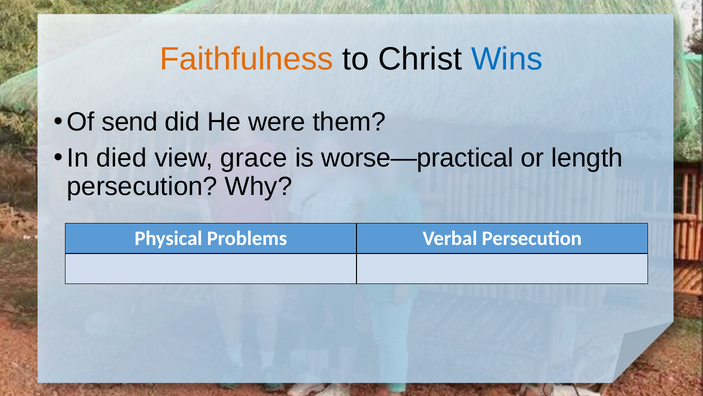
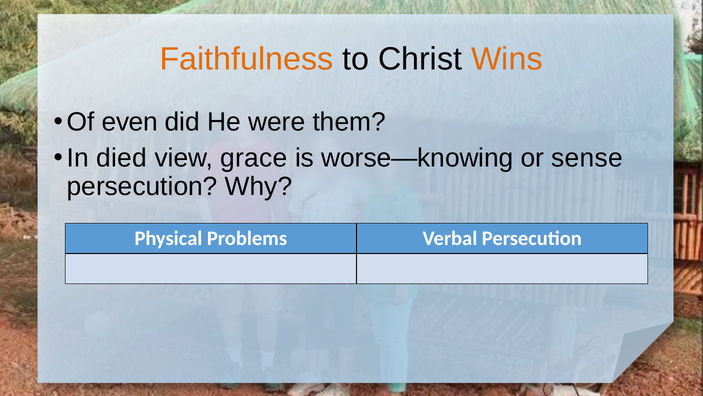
Wins colour: blue -> orange (507, 59)
send: send -> even (130, 122)
worse—practical: worse—practical -> worse—knowing (417, 158)
length: length -> sense (587, 158)
